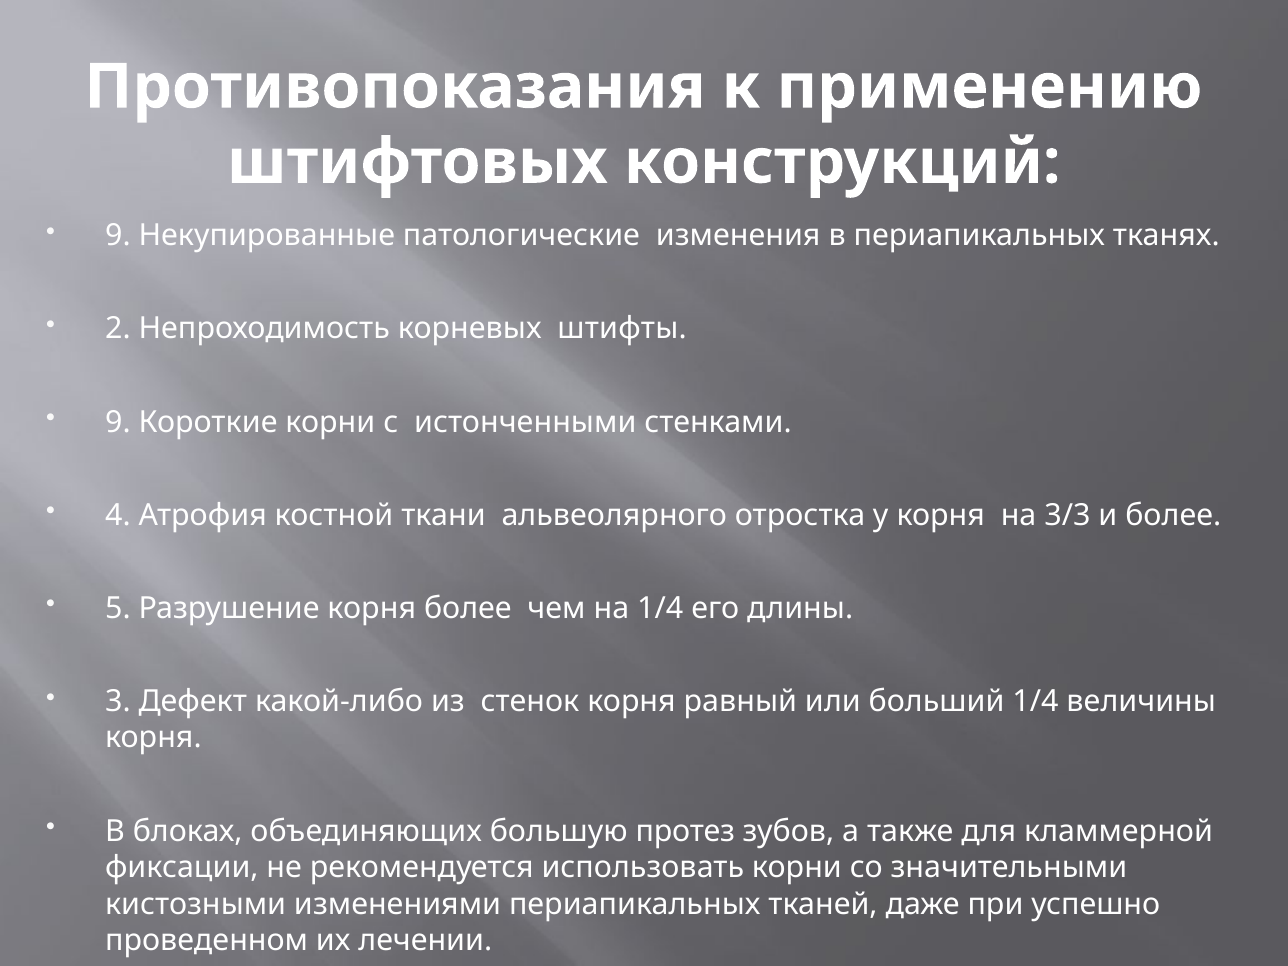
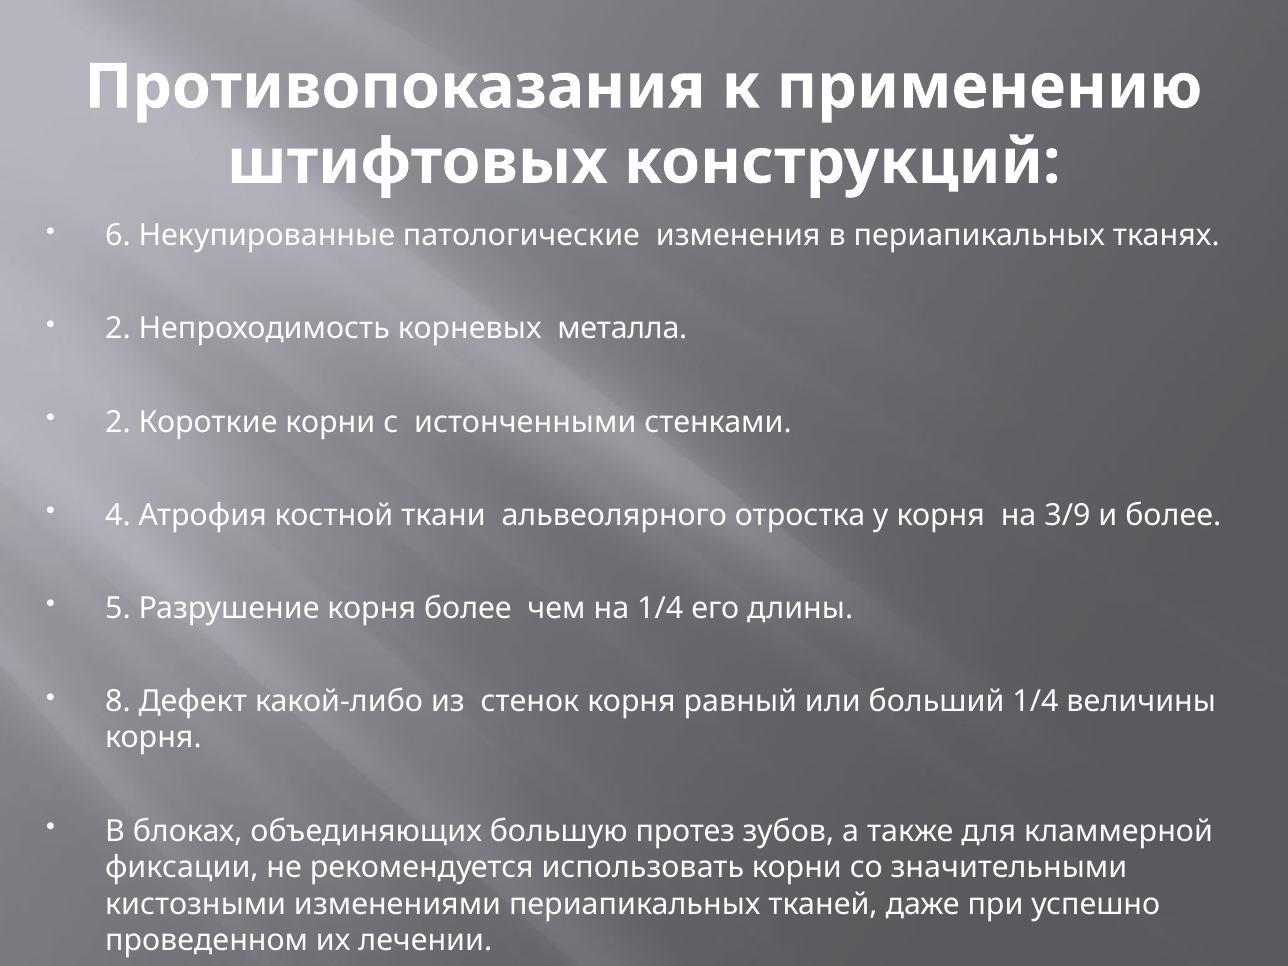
9: 9 -> 6 (118, 236)
штифты: штифты -> металла (622, 329)
9: 9 -> 2 (118, 422)
3/3: 3/3 -> 3/9 (1067, 515)
3: 3 -> 8 (118, 701)
